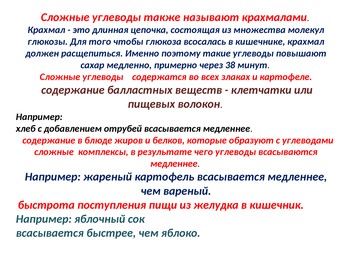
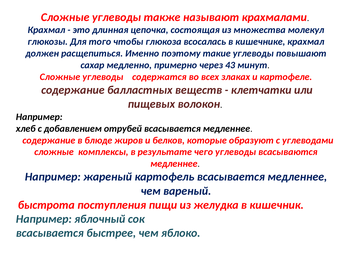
38: 38 -> 43 (230, 65)
